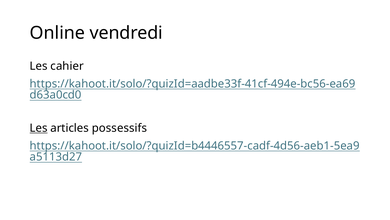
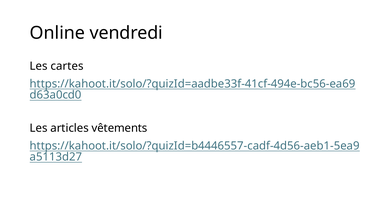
cahier: cahier -> cartes (67, 66)
Les underline: present -> none (39, 128)
possessifs: possessifs -> vêtements (120, 128)
